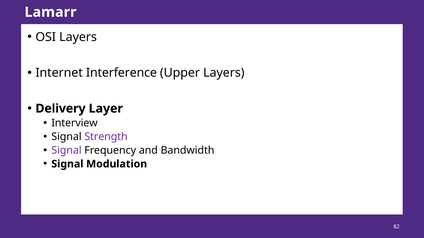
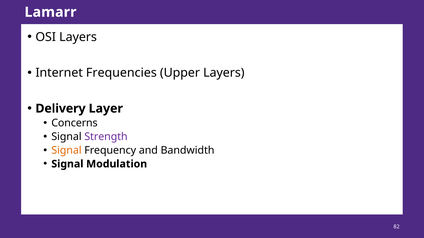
Interference: Interference -> Frequencies (121, 73)
Interview: Interview -> Concerns (74, 123)
Signal colour: purple -> orange (66, 151)
